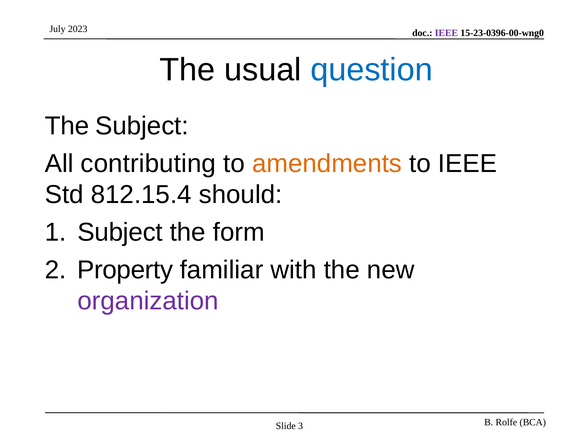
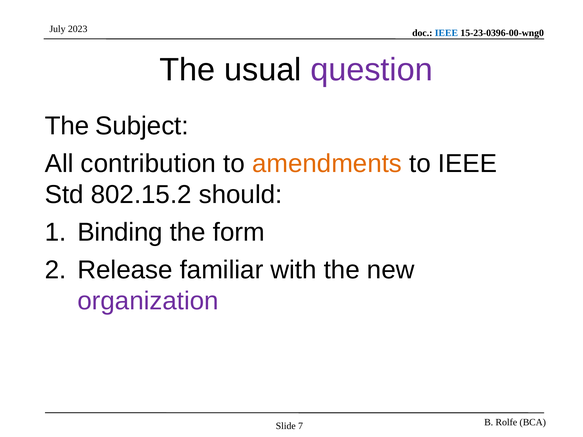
IEEE colour: purple -> blue (446, 33)
question colour: blue -> purple (372, 70)
contributing: contributing -> contribution (148, 164)
812.15.4: 812.15.4 -> 802.15.2 (141, 195)
Subject: Subject -> Binding (120, 232)
Property: Property -> Release (125, 270)
3: 3 -> 7 (301, 426)
